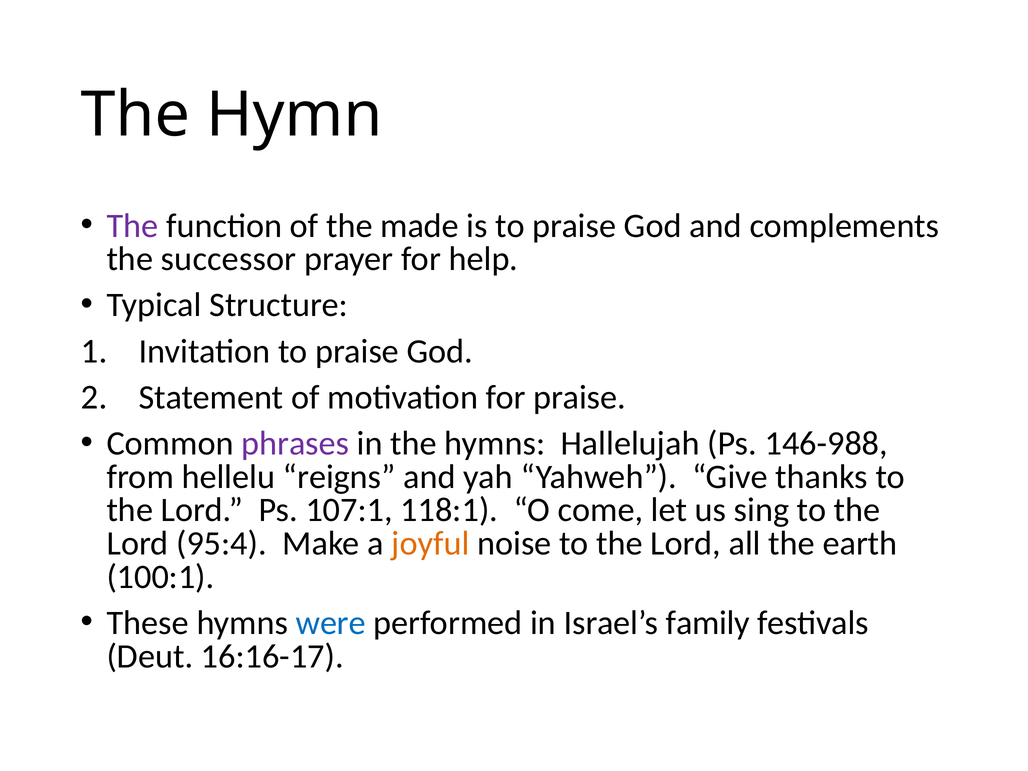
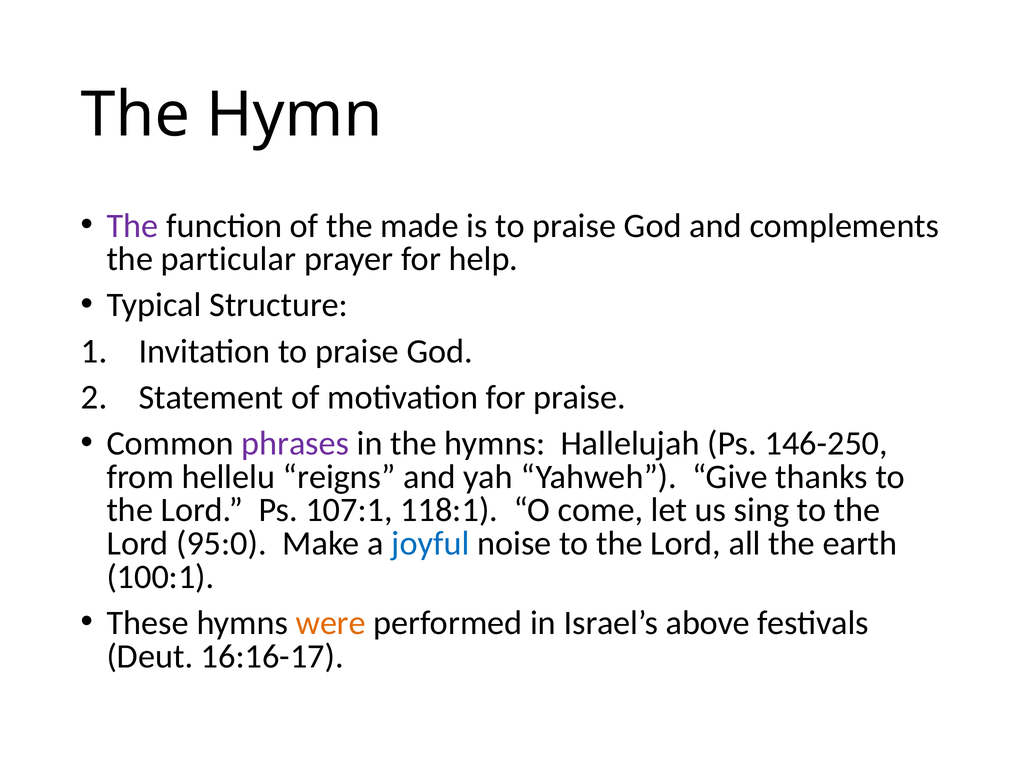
successor: successor -> particular (229, 259)
146-988: 146-988 -> 146-250 (826, 444)
95:4: 95:4 -> 95:0 (222, 543)
joyful colour: orange -> blue (430, 543)
were colour: blue -> orange (331, 623)
family: family -> above (708, 623)
